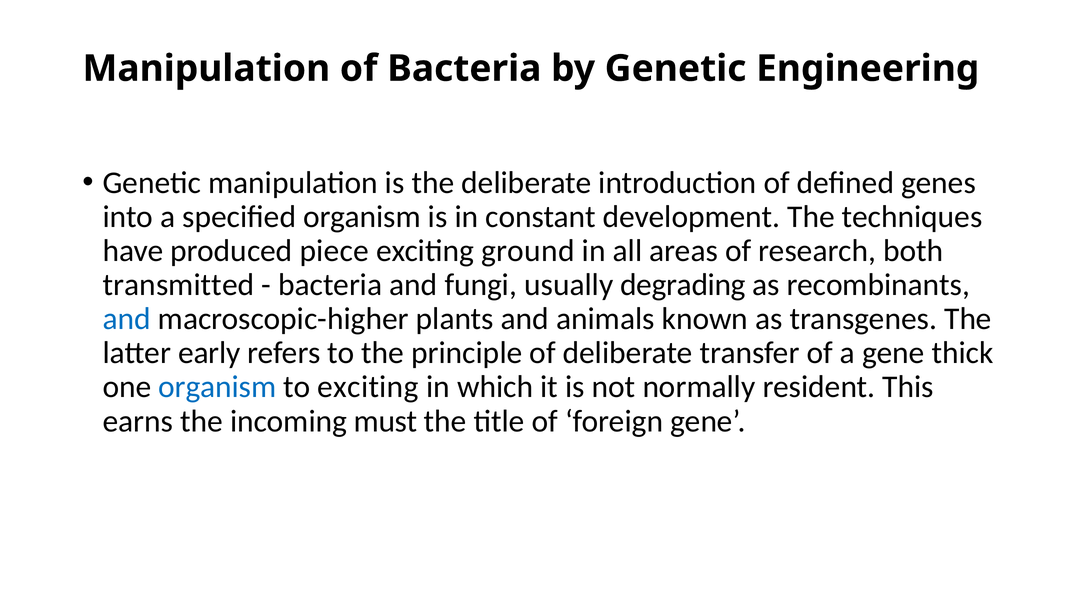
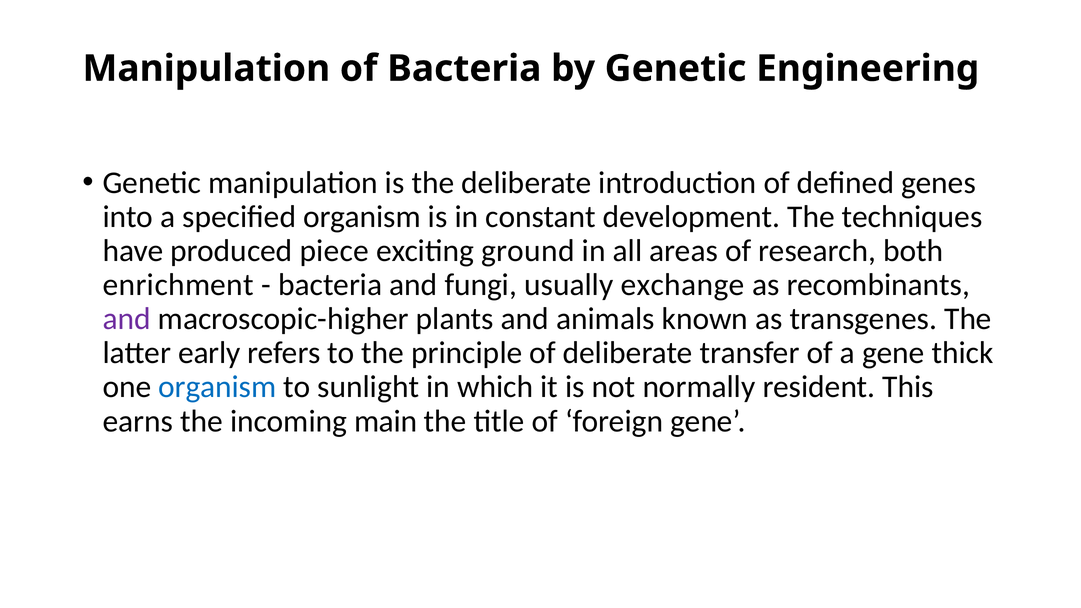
transmitted: transmitted -> enrichment (178, 285)
degrading: degrading -> exchange (683, 285)
and colour: blue -> purple (127, 319)
to exciting: exciting -> sunlight (368, 387)
must: must -> main (386, 421)
